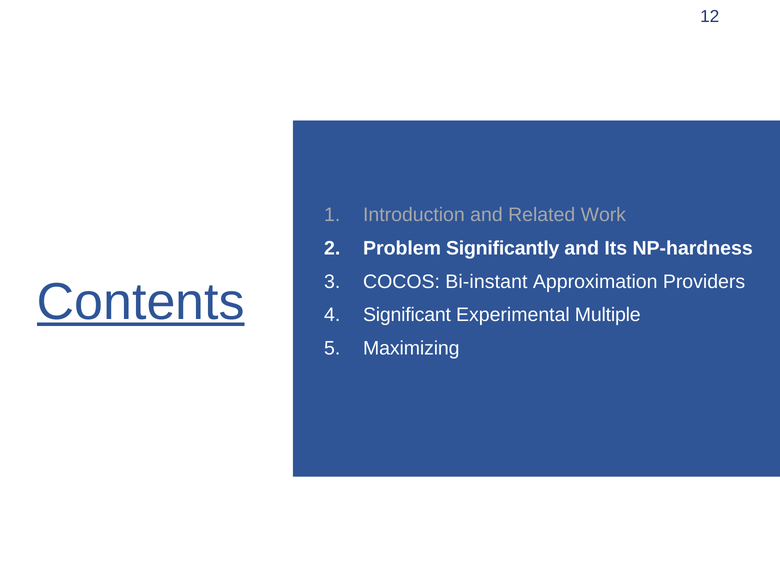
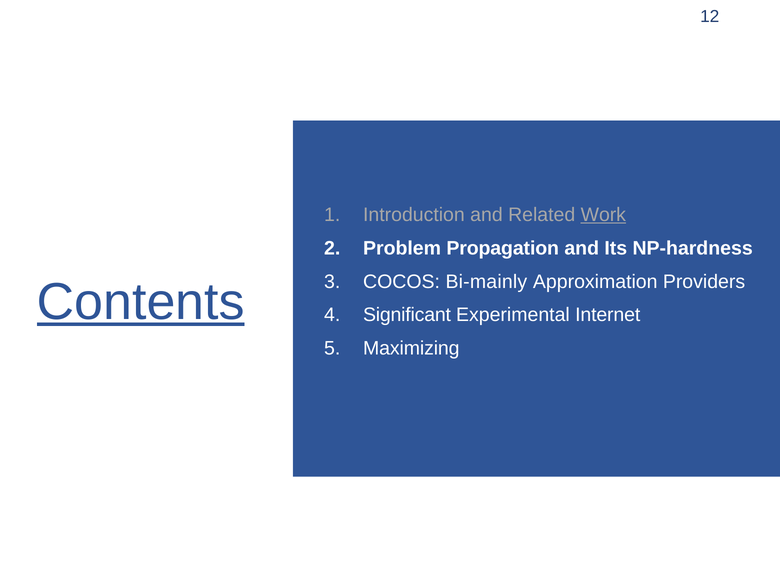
Work underline: none -> present (603, 215)
Significantly: Significantly -> Propagation (503, 248)
Bi-instant: Bi-instant -> Bi-mainly (486, 282)
Multiple: Multiple -> Internet (608, 315)
